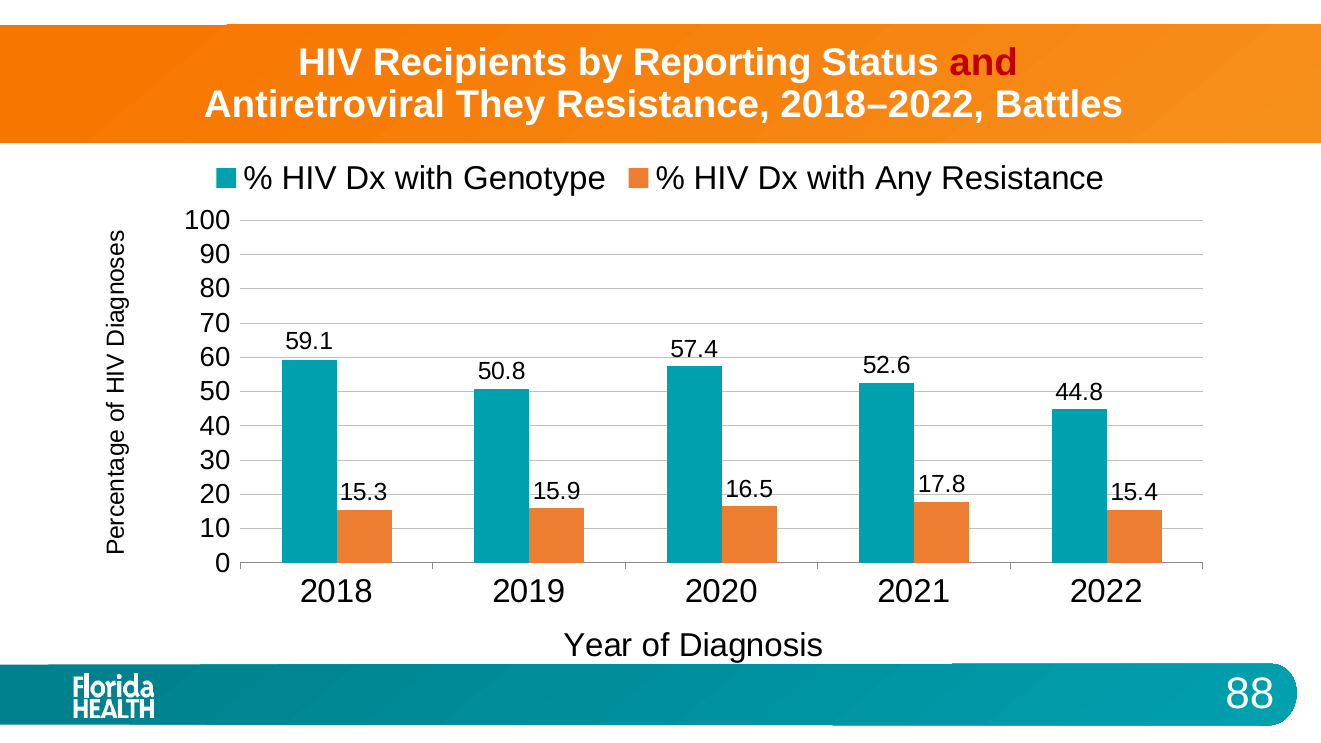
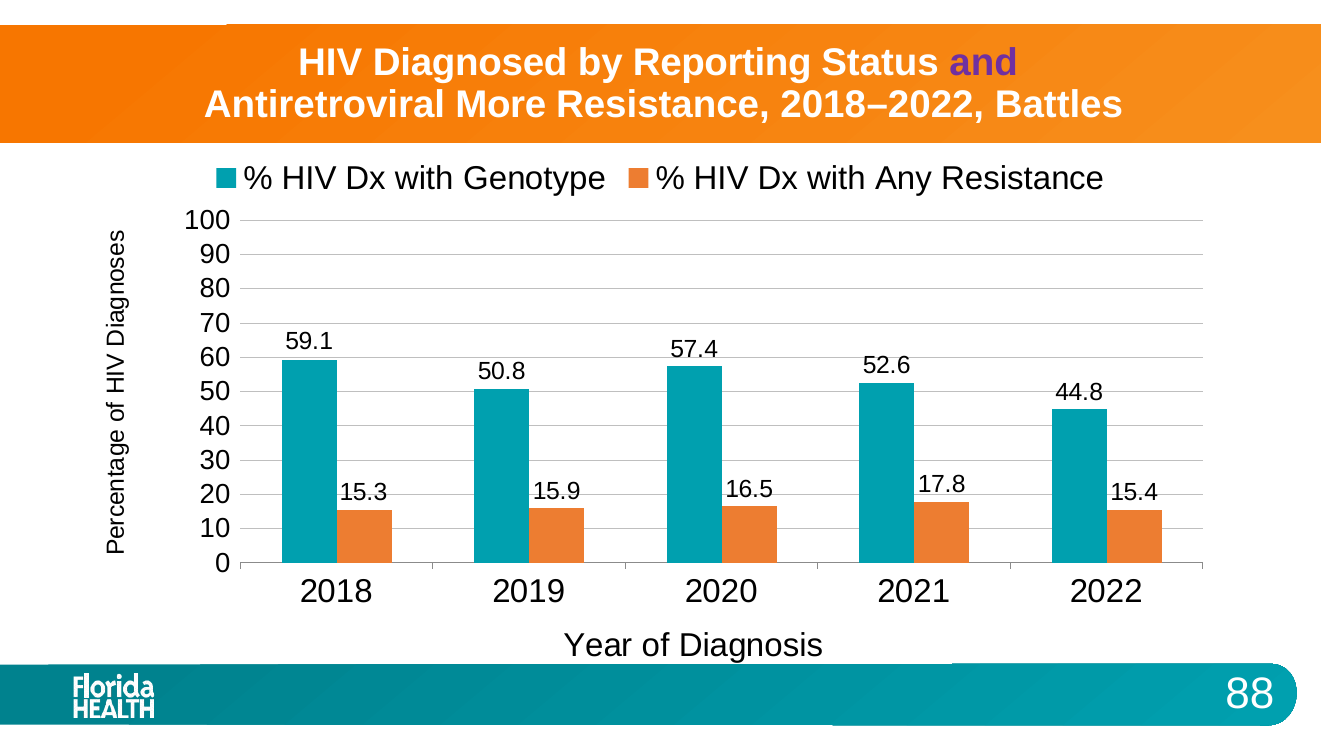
Recipients: Recipients -> Diagnosed (470, 63)
and colour: red -> purple (984, 63)
They: They -> More (501, 105)
